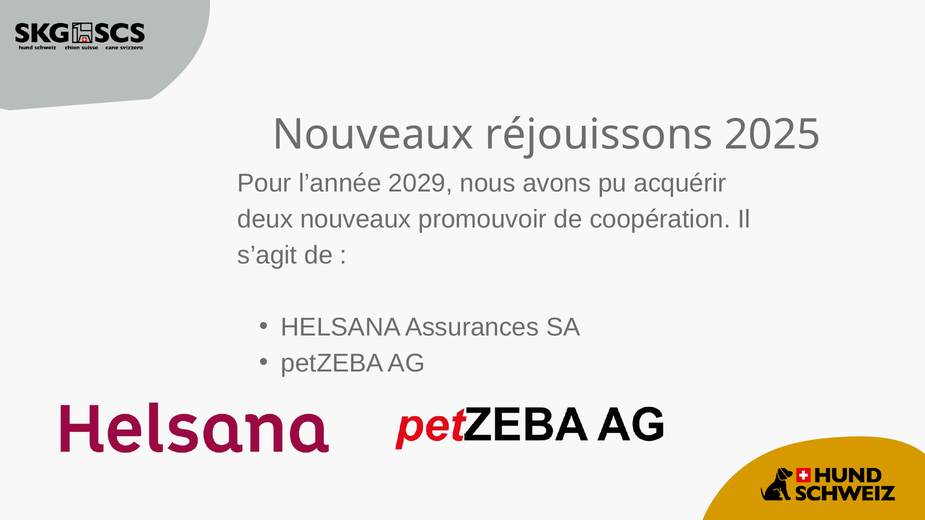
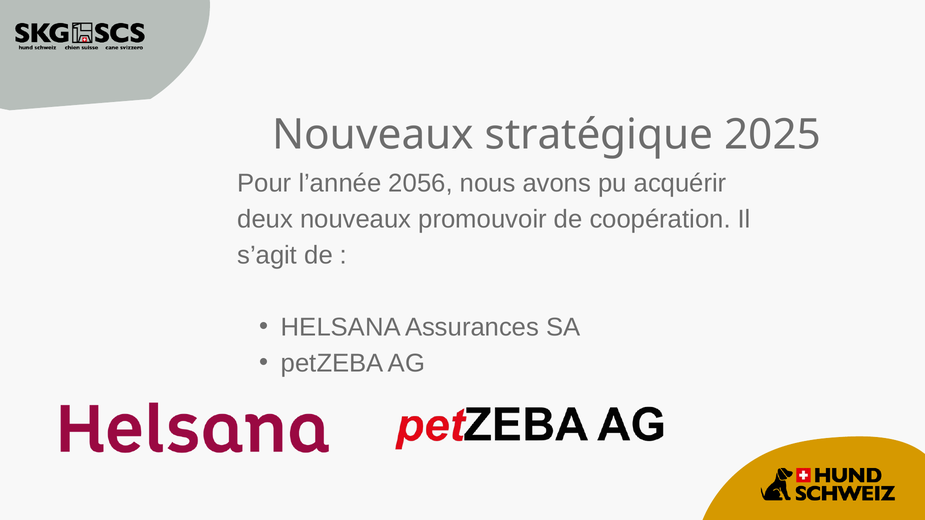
réjouissons: réjouissons -> stratégique (599, 135)
2029: 2029 -> 2056 (421, 184)
